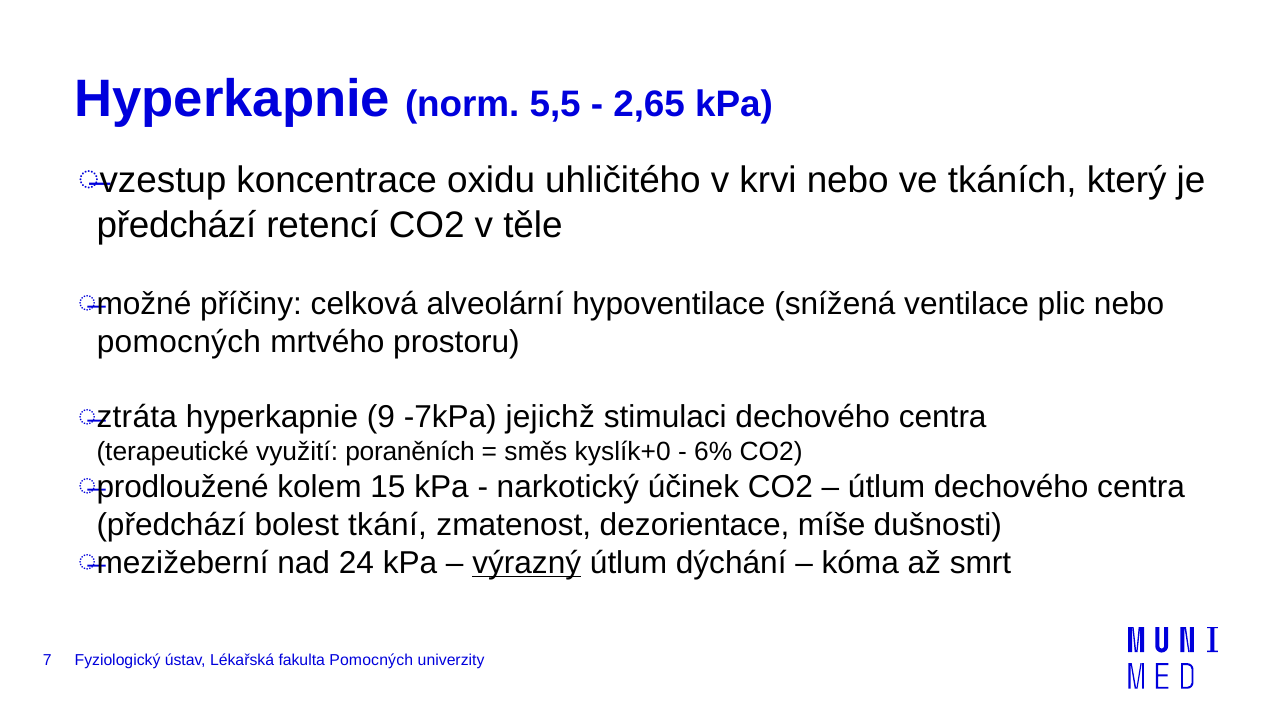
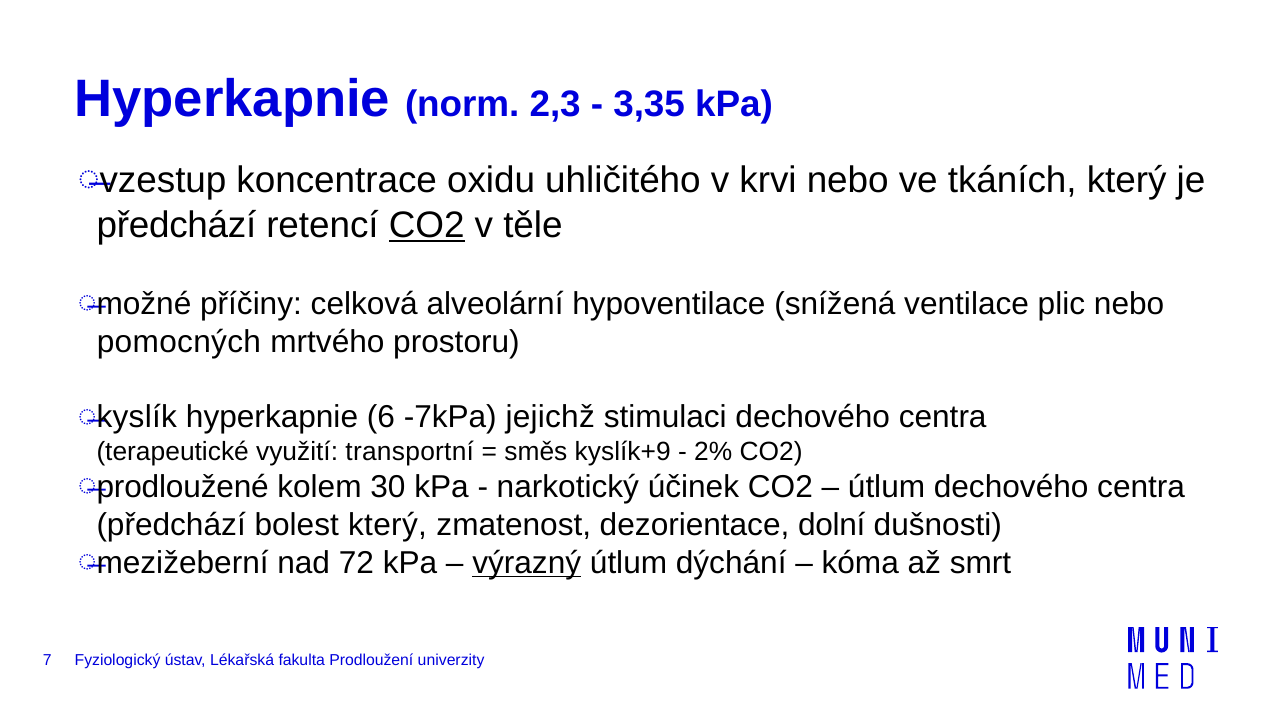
5,5: 5,5 -> 2,3 (555, 105)
2,65: 2,65 -> 3,35 (649, 105)
CO2 underline: none -> present (427, 225)
ztráta: ztráta -> kyslík (137, 418)
9: 9 -> 6 (381, 418)
poraněních: poraněních -> transportní (410, 452)
kyslík+0: kyslík+0 -> kyslík+9 (623, 452)
6%: 6% -> 2% (713, 452)
15: 15 -> 30 (388, 487)
bolest tkání: tkání -> který (387, 525)
míše: míše -> dolní (832, 525)
24: 24 -> 72 (356, 563)
fakulta Pomocných: Pomocných -> Prodloužení (371, 660)
